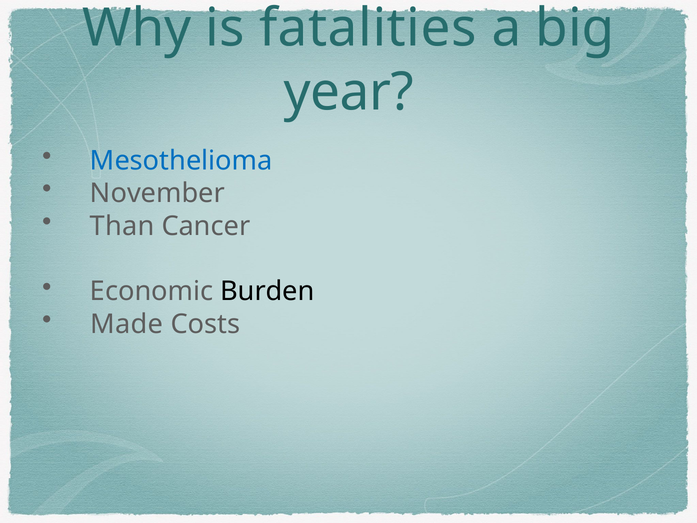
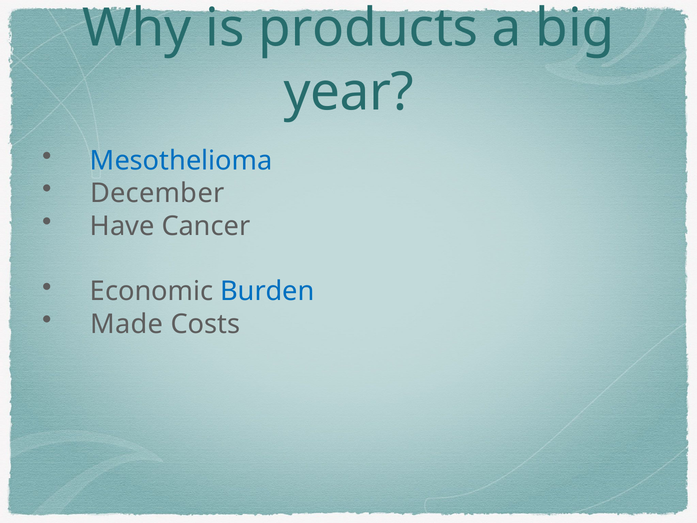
fatalities: fatalities -> products (368, 28)
November: November -> December (157, 193)
Than: Than -> Have (122, 226)
Burden colour: black -> blue (267, 291)
